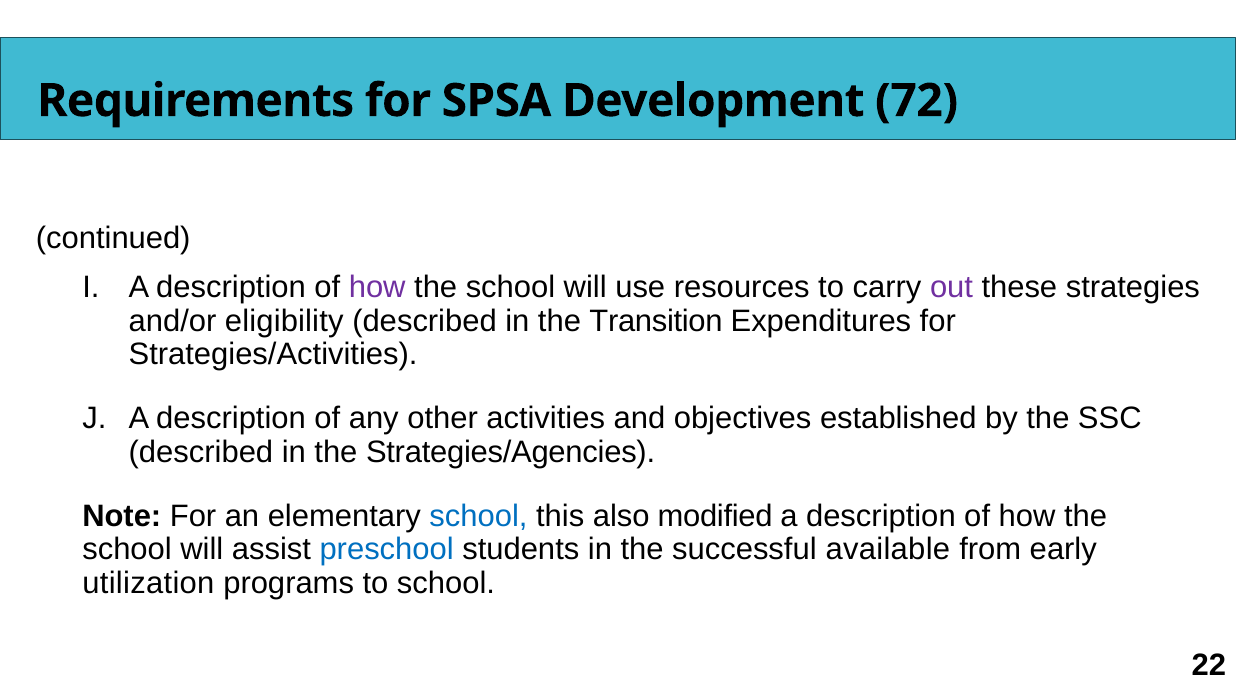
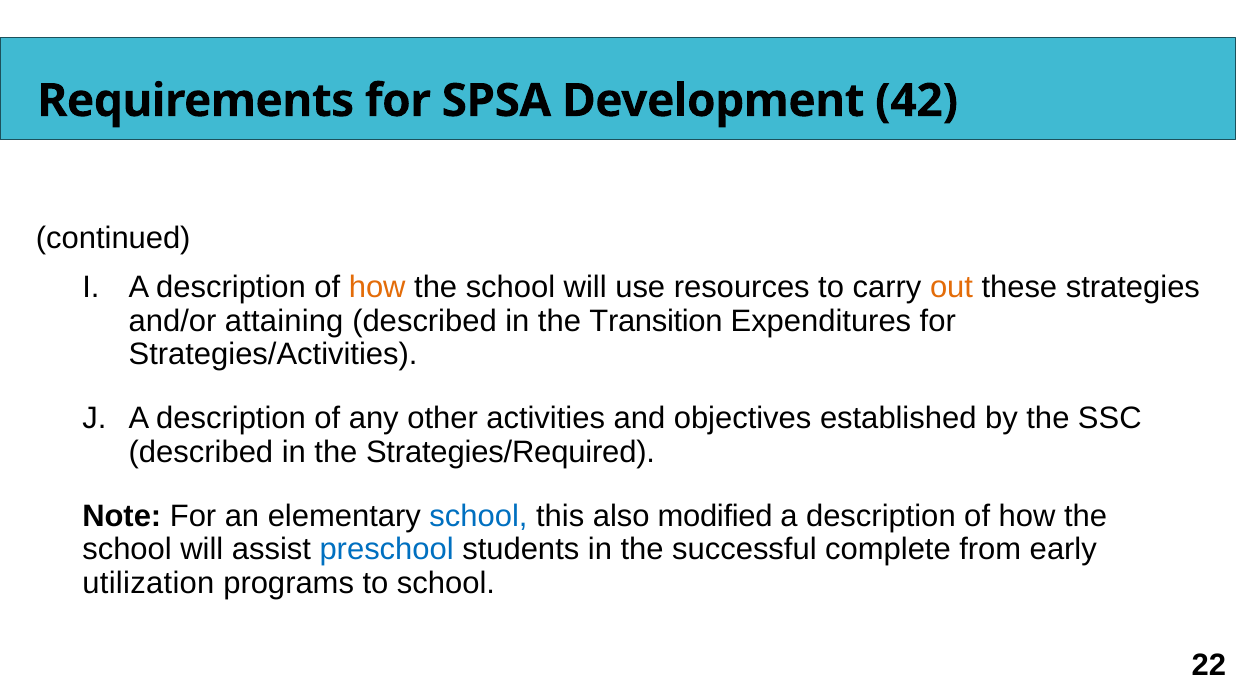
72: 72 -> 42 (917, 101)
how colour: purple -> orange (377, 288)
out colour: purple -> orange (951, 288)
eligibility: eligibility -> attaining (284, 321)
Strategies/Agencies: Strategies/Agencies -> Strategies/Required (511, 452)
available: available -> complete (888, 550)
